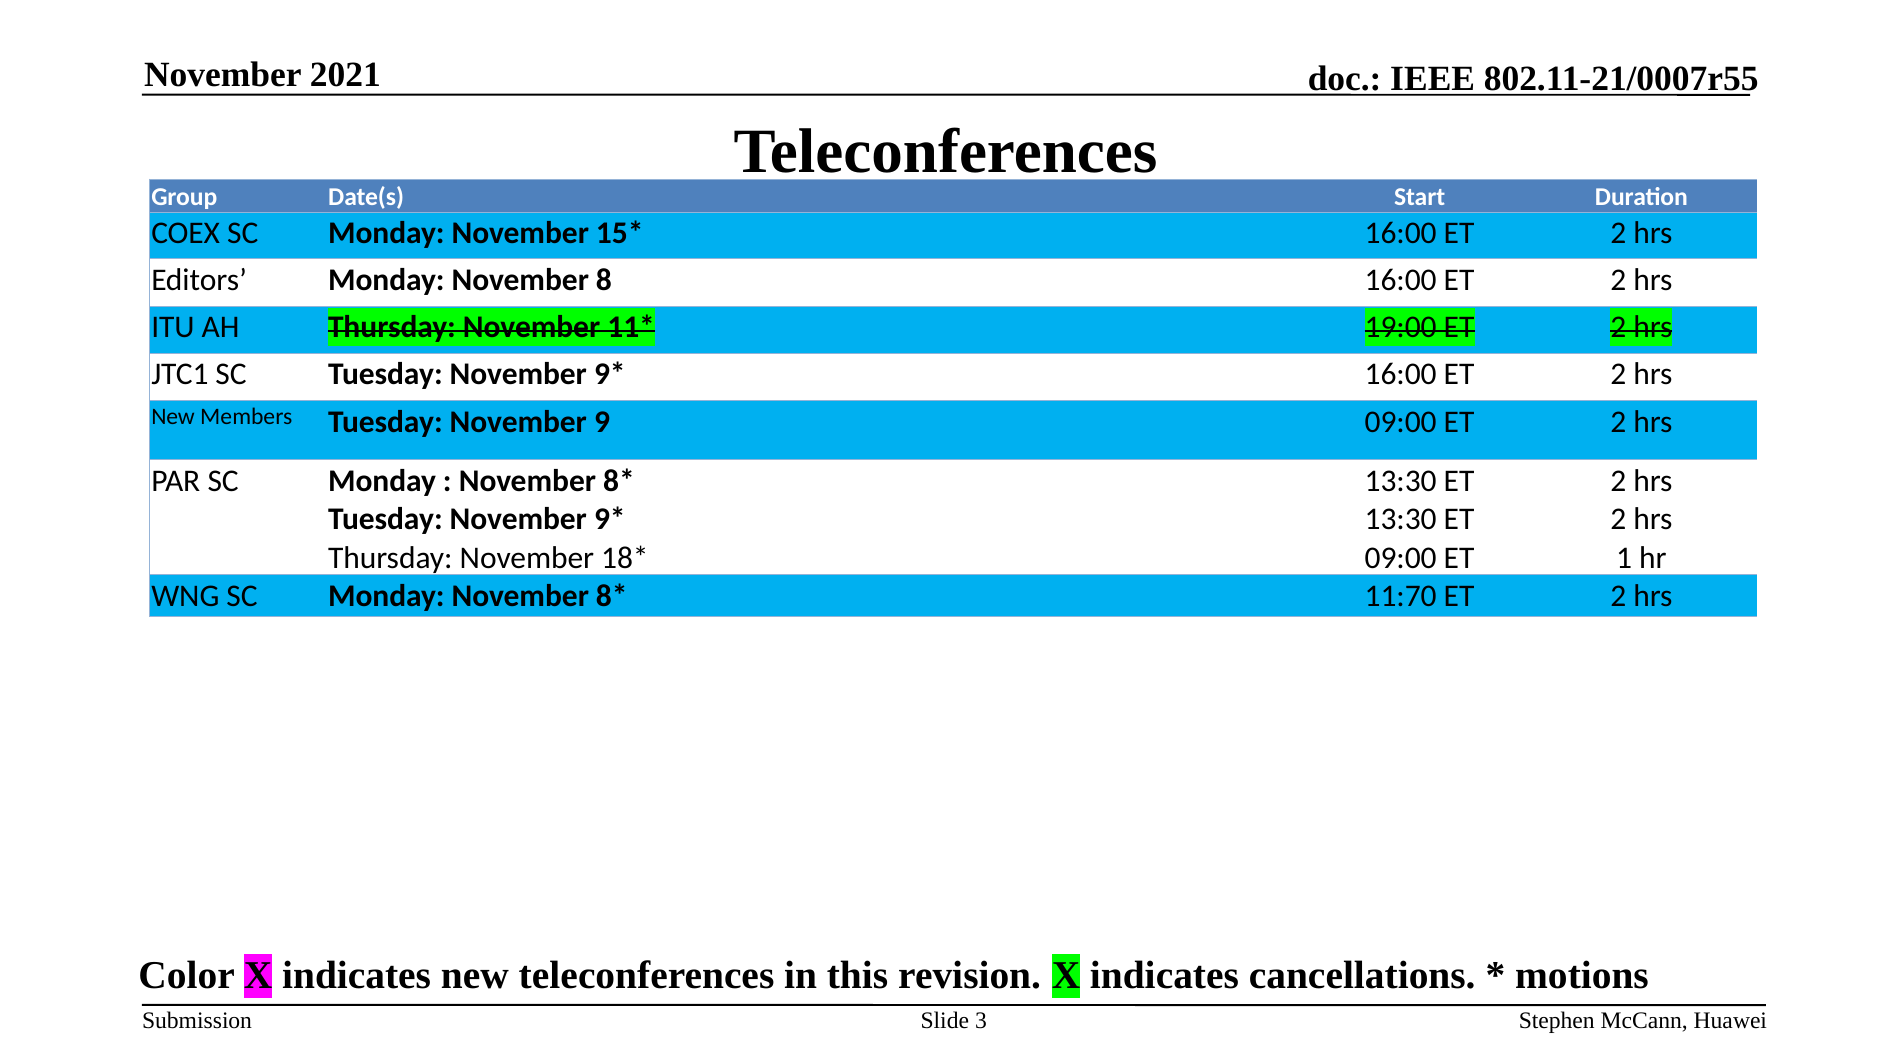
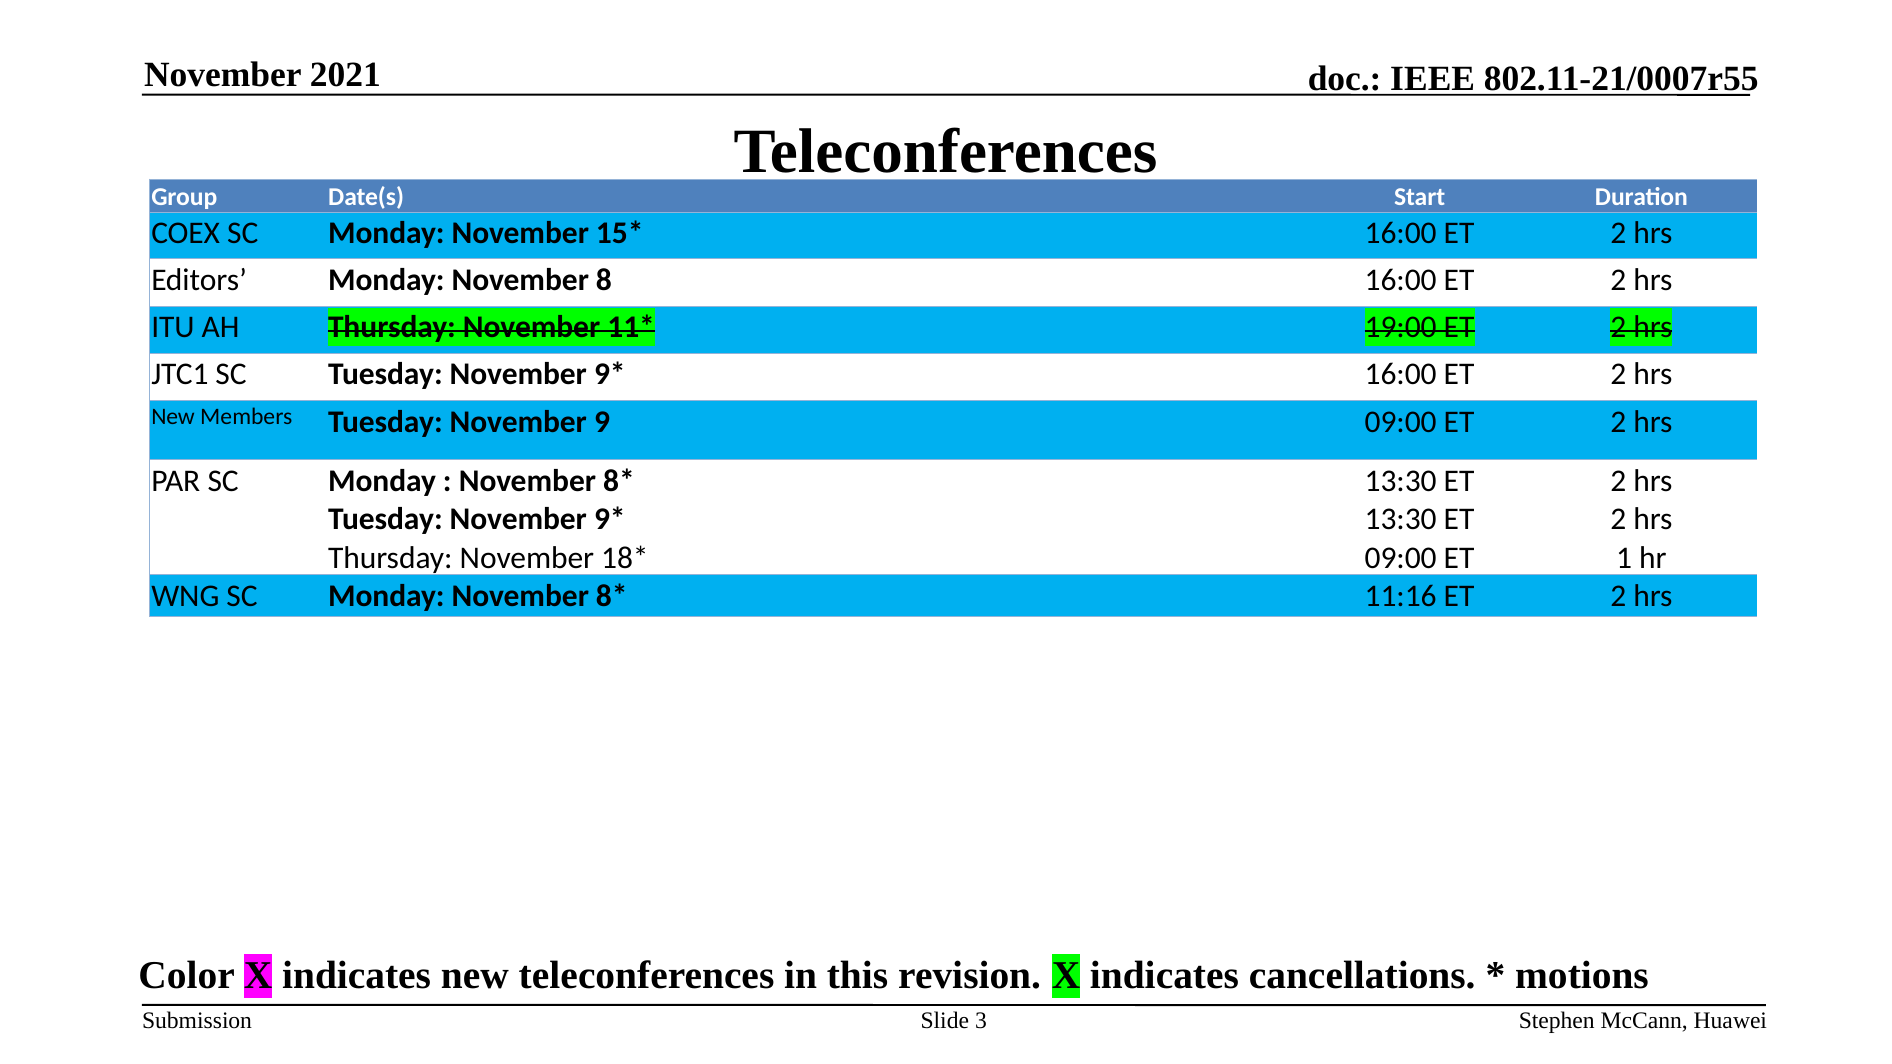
11:70: 11:70 -> 11:16 (1401, 596)
